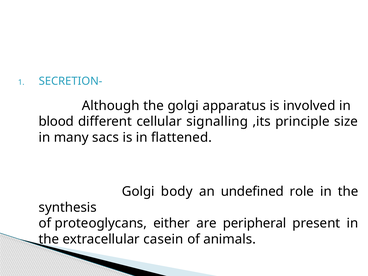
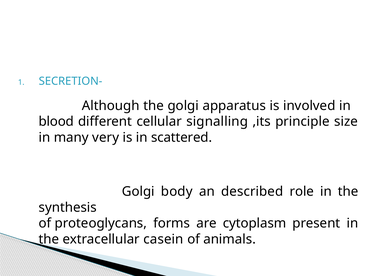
sacs: sacs -> very (106, 138)
flattened: flattened -> scattered (182, 138)
undefined: undefined -> described (252, 191)
either: either -> forms (172, 223)
peripheral: peripheral -> cytoplasm (255, 223)
